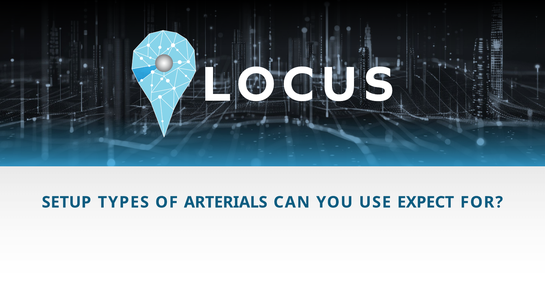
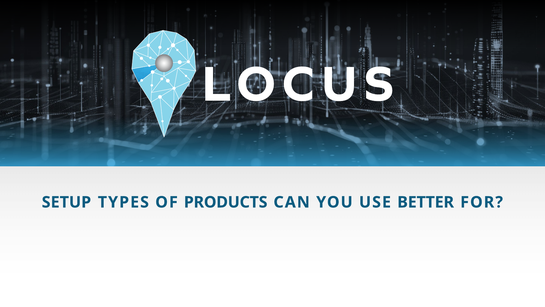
ARTERIALS: ARTERIALS -> PRODUCTS (226, 202)
EXPECT: EXPECT -> BETTER (426, 202)
